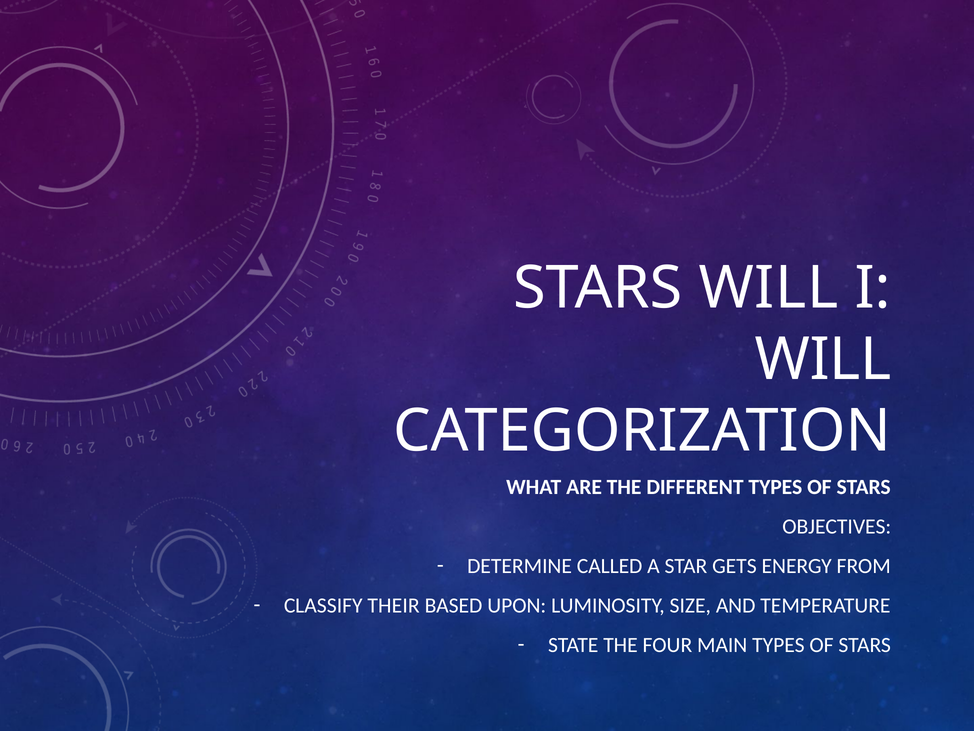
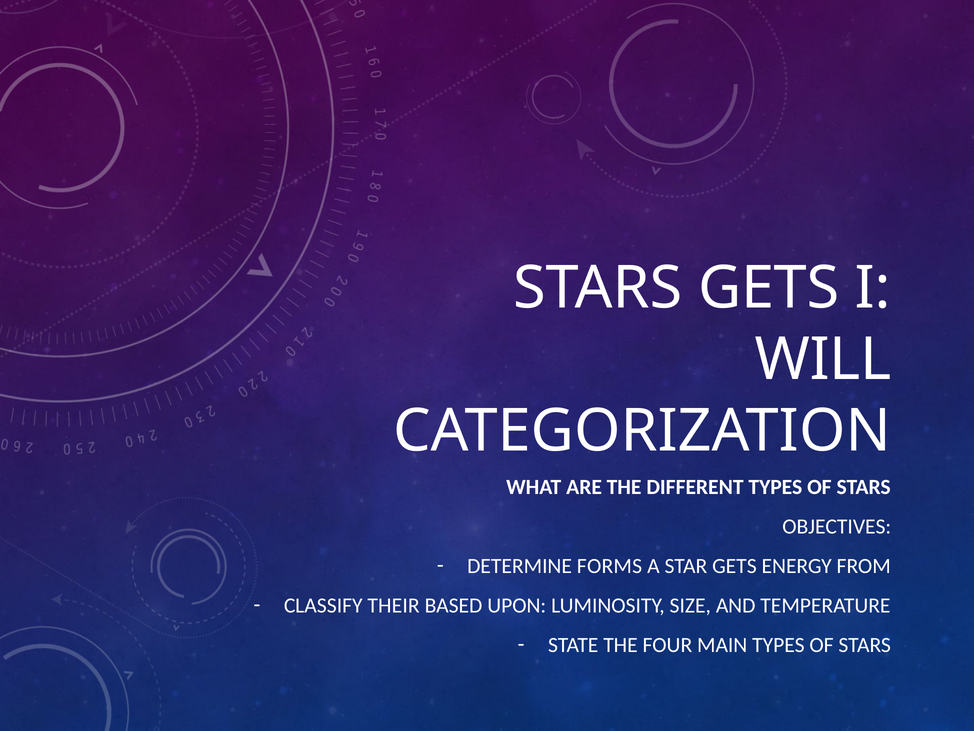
STARS WILL: WILL -> GETS (769, 288)
CALLED: CALLED -> FORMS (609, 566)
